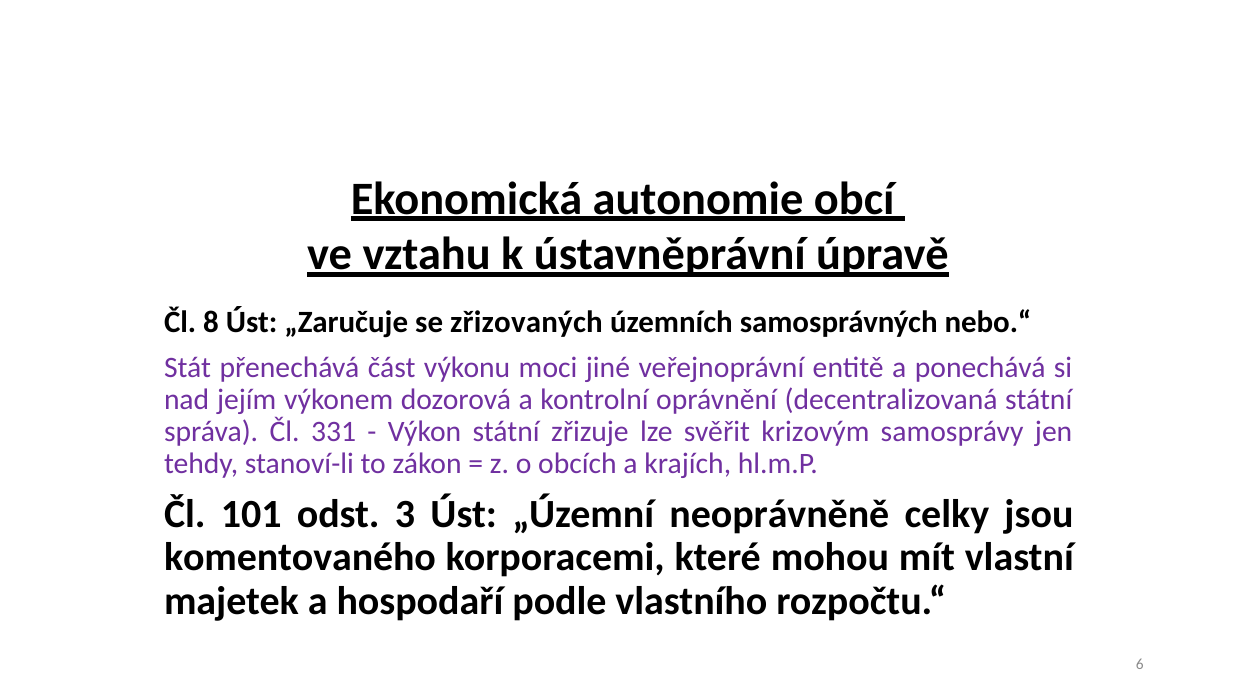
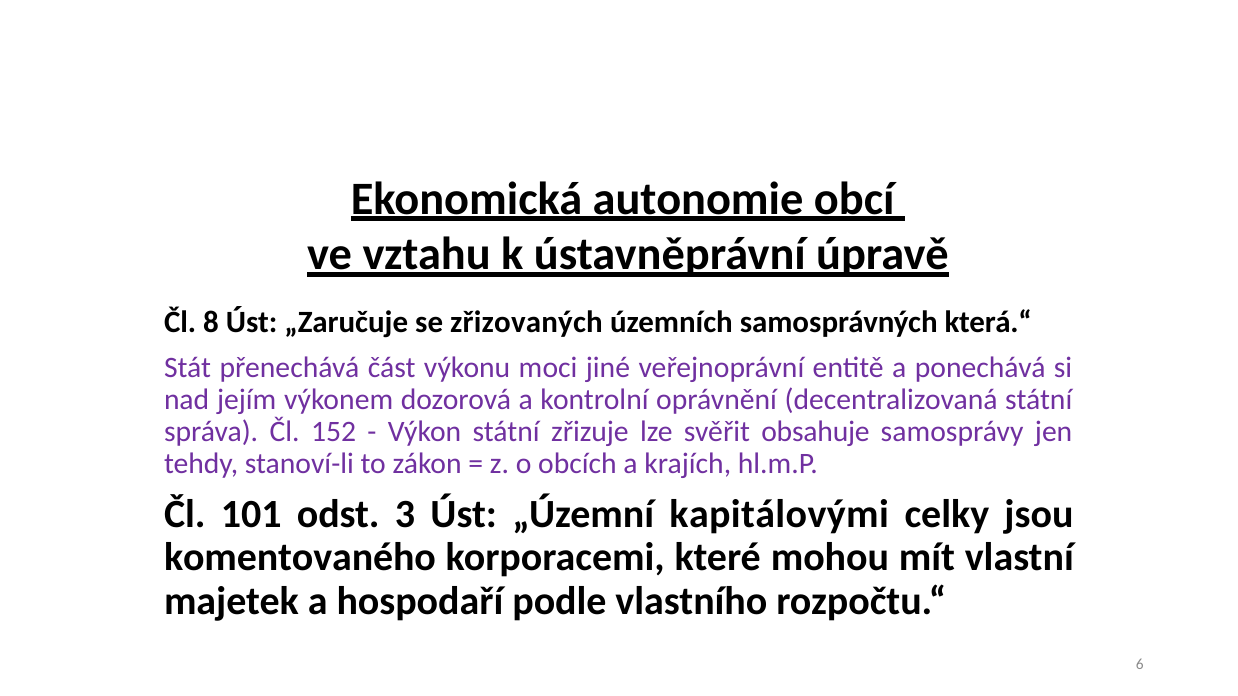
nebo.“: nebo.“ -> která.“ (988, 323)
331: 331 -> 152 (334, 432)
krizovým: krizovým -> obsahuje (816, 432)
neoprávněně: neoprávněně -> kapitálovými (779, 515)
